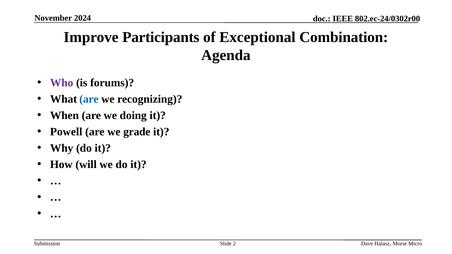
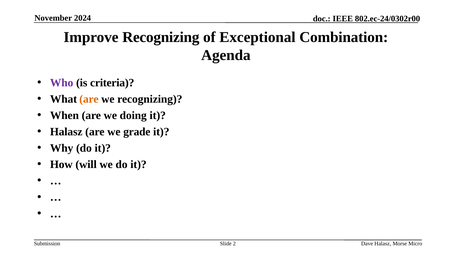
Improve Participants: Participants -> Recognizing (161, 37)
forums: forums -> criteria (112, 83)
are colour: blue -> orange (89, 99)
Powell: Powell -> Halasz (66, 132)
